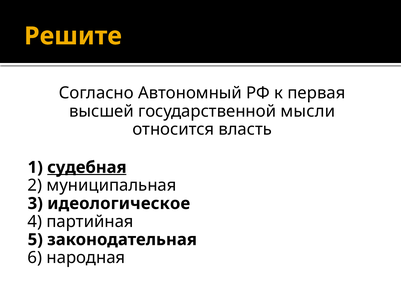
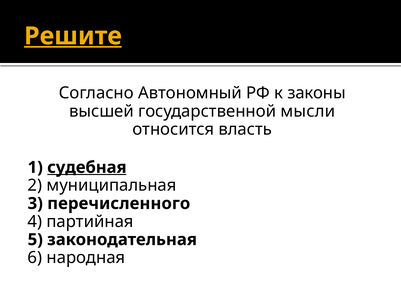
Решите underline: none -> present (73, 36)
первая: первая -> законы (317, 93)
идеологическое: идеологическое -> перечисленного (119, 203)
